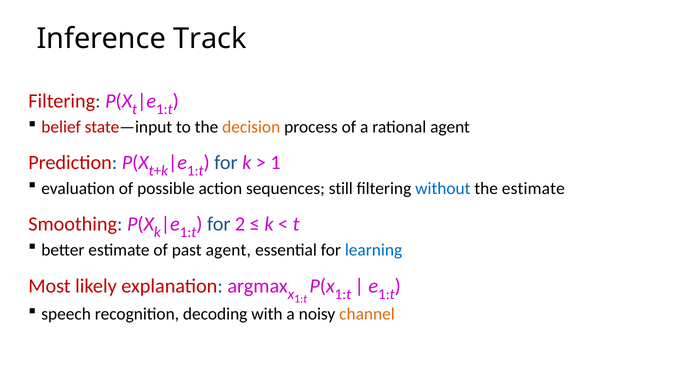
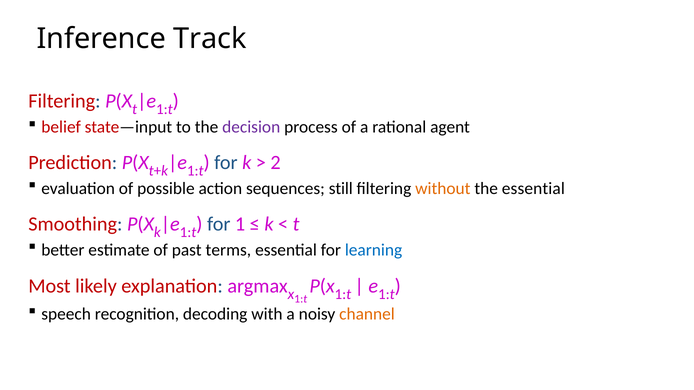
decision colour: orange -> purple (251, 127)
1: 1 -> 2 (276, 163)
without colour: blue -> orange (443, 189)
the estimate: estimate -> essential (533, 189)
2: 2 -> 1 (240, 224)
past agent: agent -> terms (228, 250)
